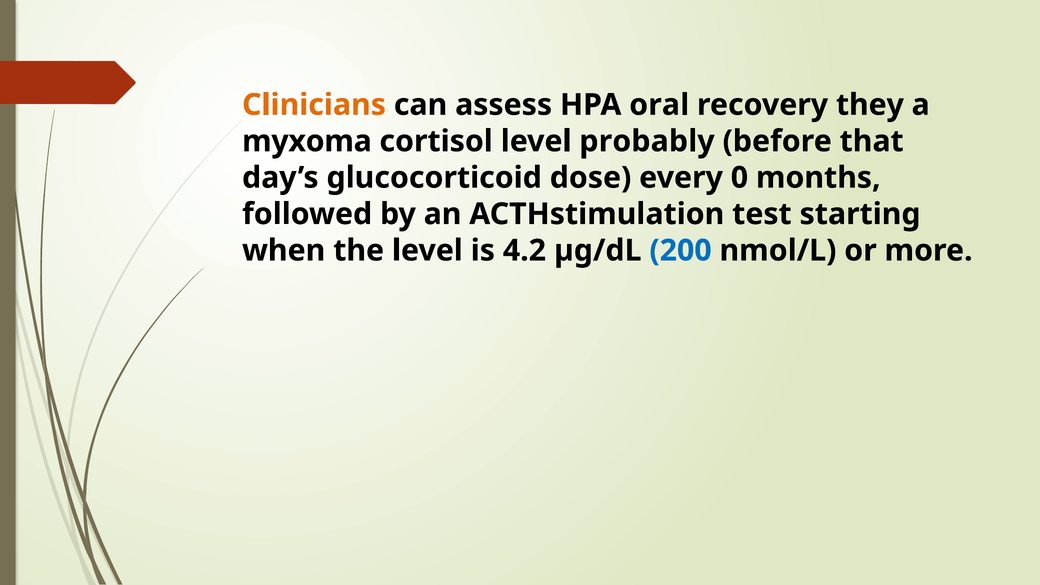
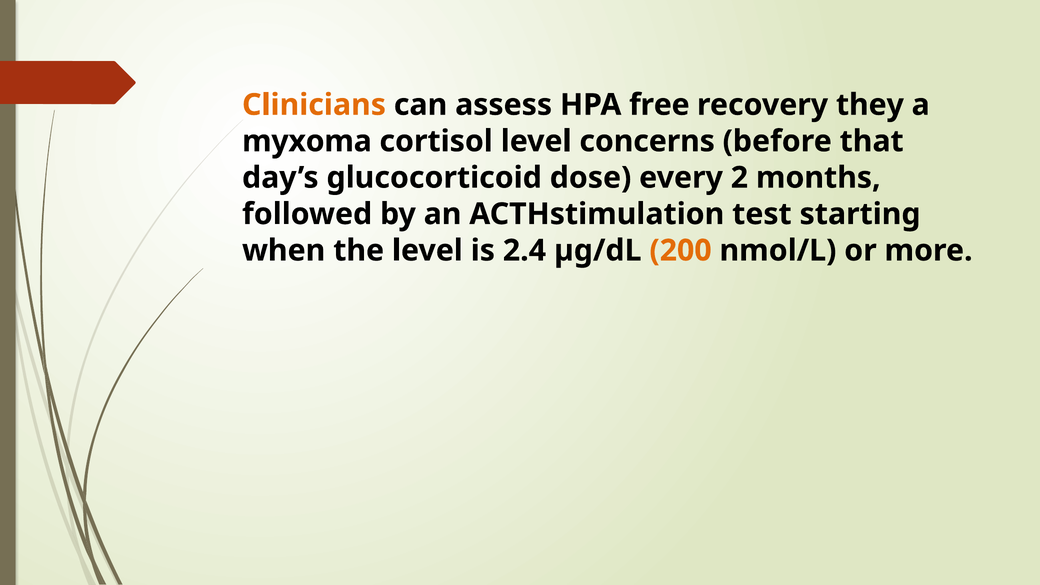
oral: oral -> free (659, 105)
probably: probably -> concerns (647, 141)
0: 0 -> 2 (739, 178)
4.2: 4.2 -> 2.4 (524, 251)
200 colour: blue -> orange (681, 251)
